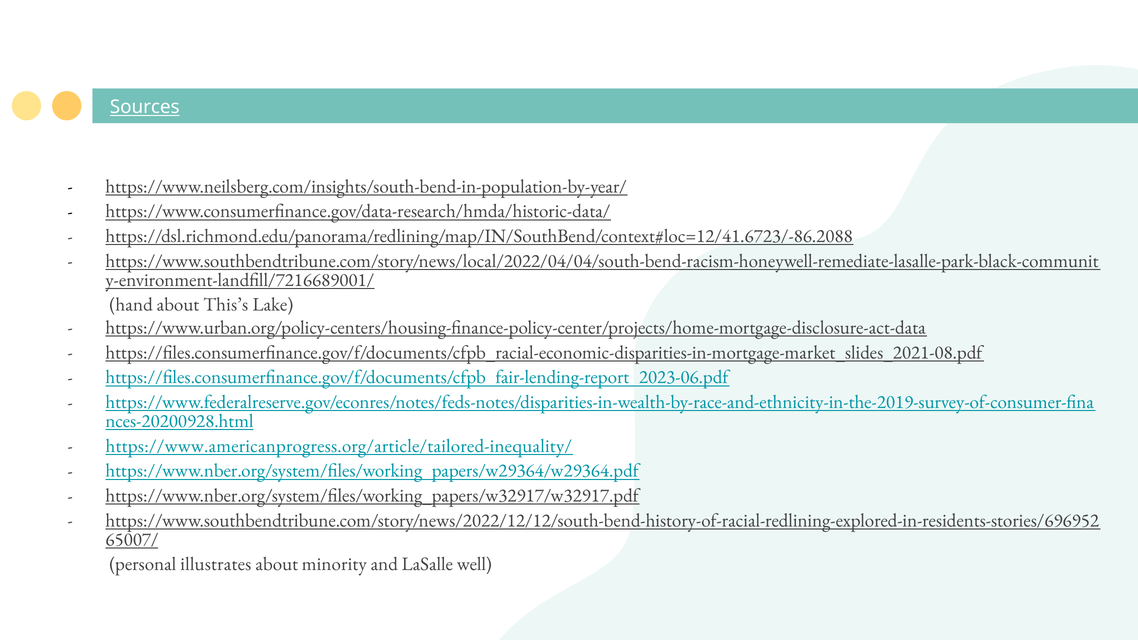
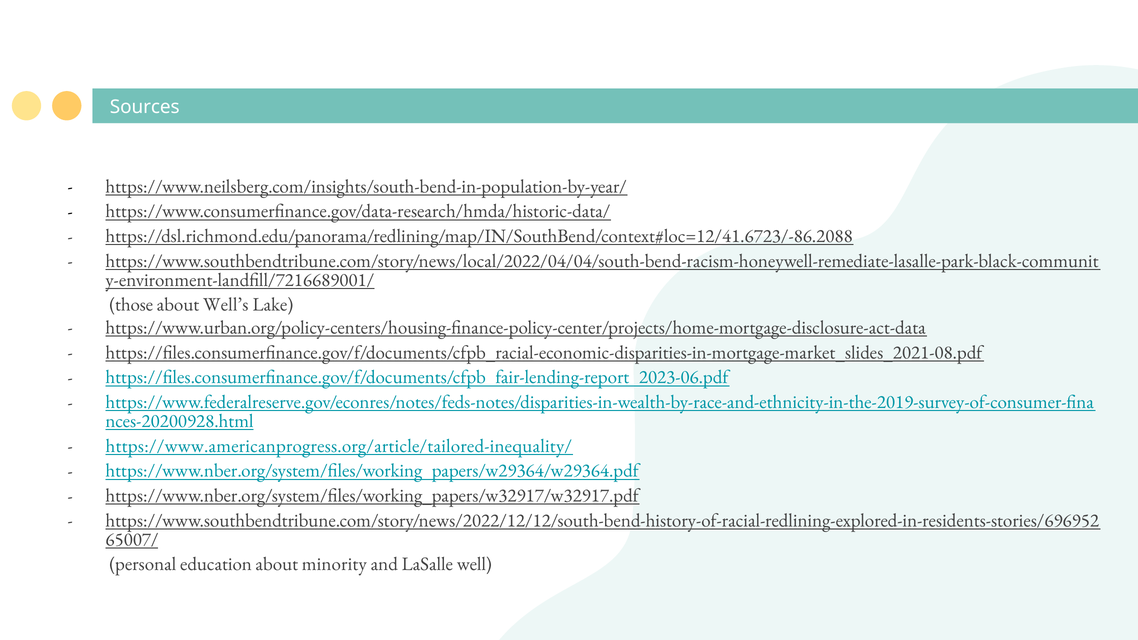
Sources underline: present -> none (145, 107)
hand: hand -> those (131, 305)
This’s: This’s -> Well’s (226, 305)
illustrates: illustrates -> education (216, 564)
